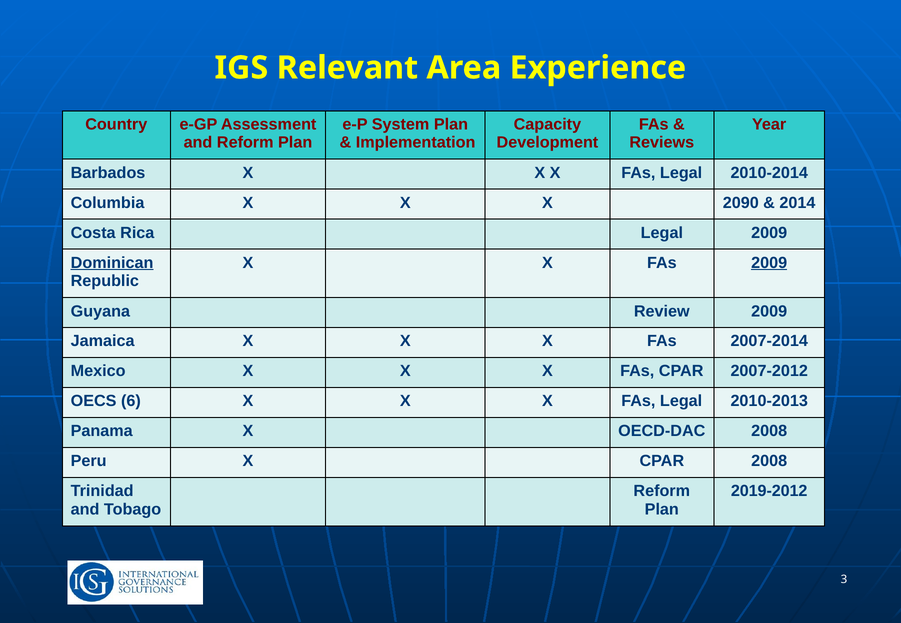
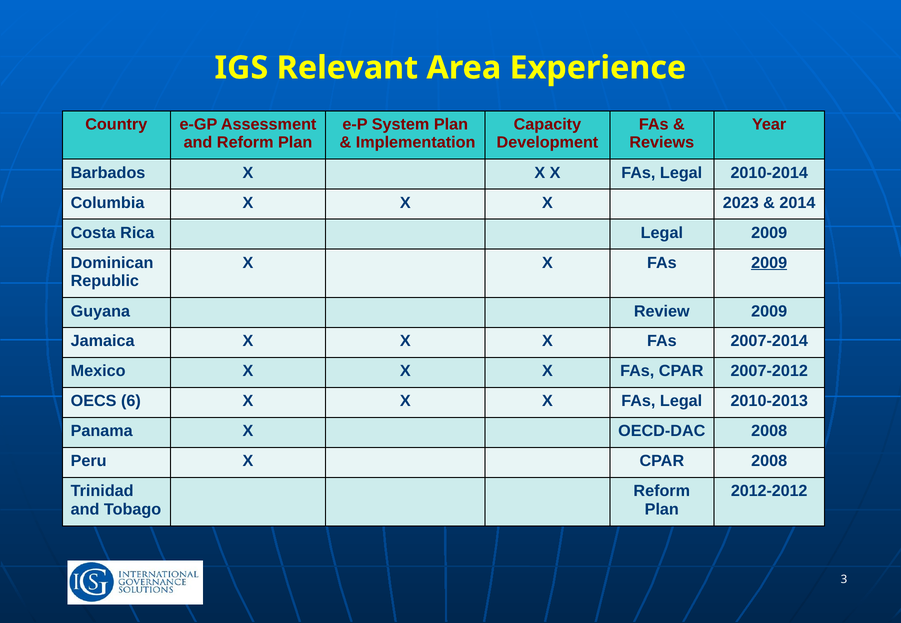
2090: 2090 -> 2023 (741, 203)
Dominican underline: present -> none (112, 263)
2019-2012: 2019-2012 -> 2012-2012 (769, 492)
